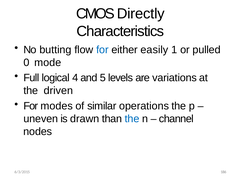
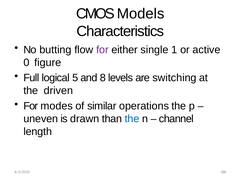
Directly: Directly -> Models (141, 14)
for colour: blue -> purple (102, 50)
easily: easily -> single (154, 50)
pulled: pulled -> active (207, 50)
mode: mode -> figure (48, 62)
4: 4 -> 5 (75, 78)
5: 5 -> 8 (103, 78)
variations: variations -> switching (174, 78)
nodes: nodes -> length (38, 132)
